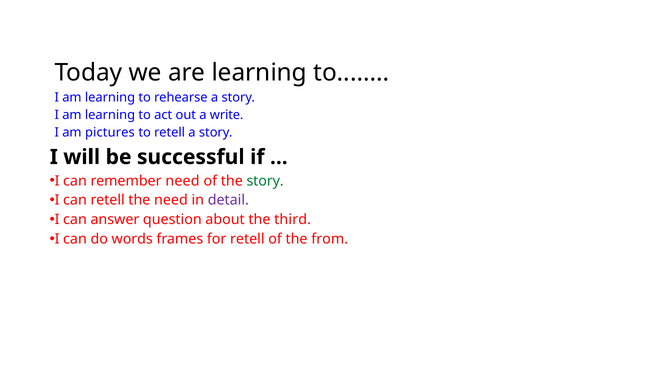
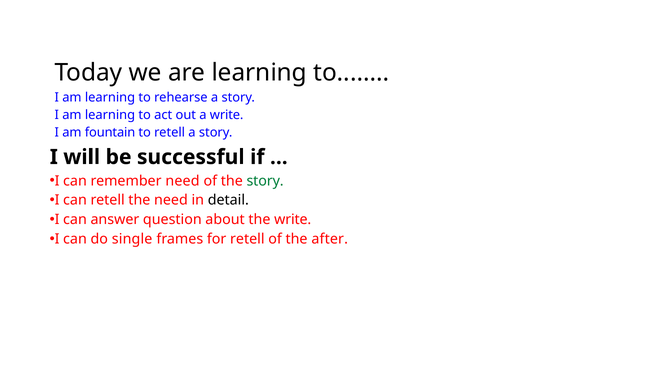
pictures: pictures -> fountain (110, 133)
detail colour: purple -> black (228, 200)
the third: third -> write (293, 219)
words: words -> single (132, 239)
from: from -> after (330, 239)
